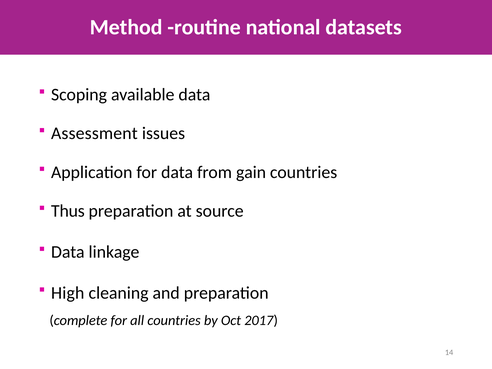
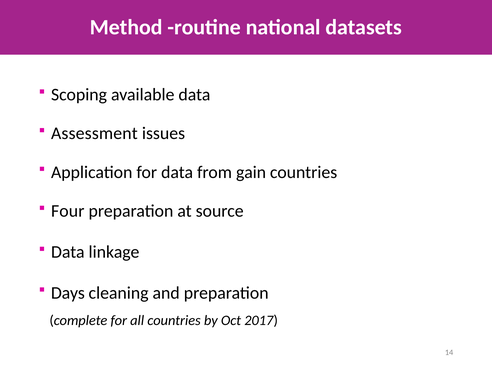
Thus: Thus -> Four (68, 211)
High: High -> Days (68, 293)
